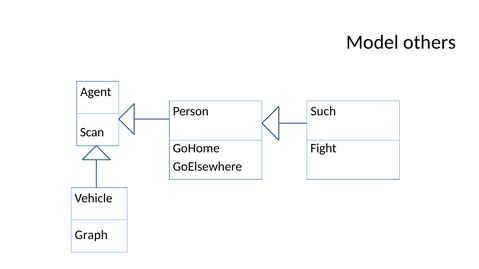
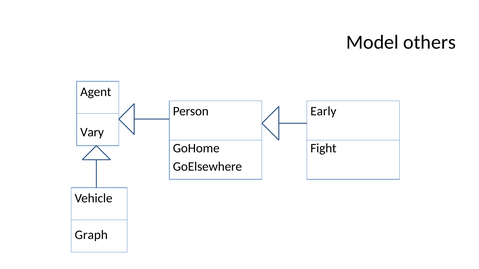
Such: Such -> Early (323, 111)
Scan: Scan -> Vary (92, 132)
